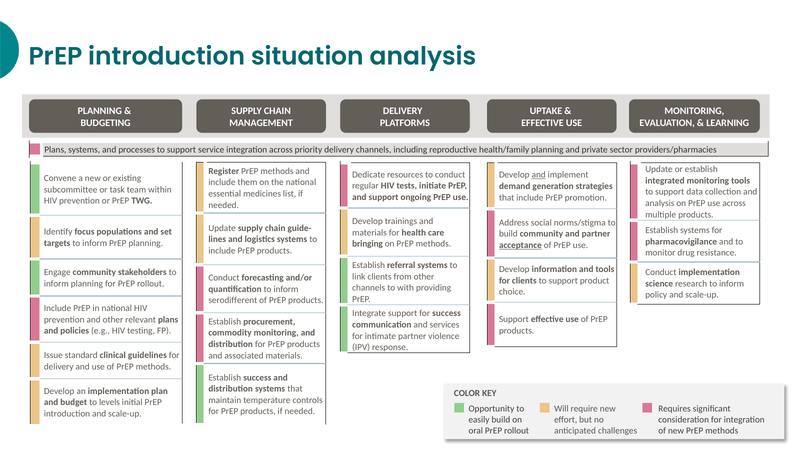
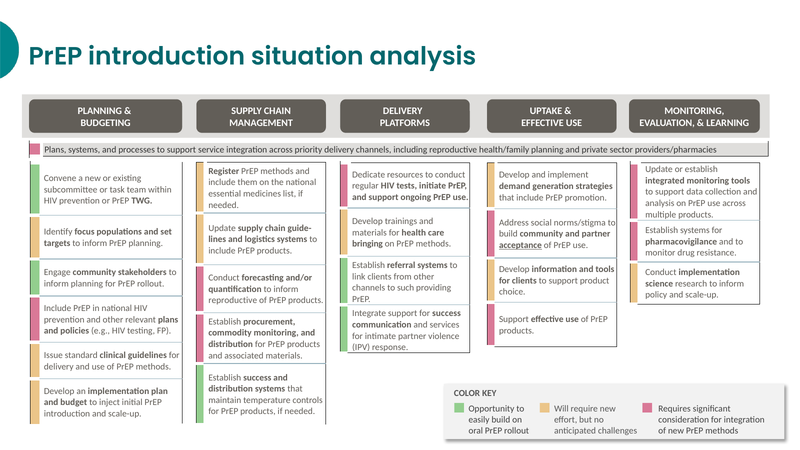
and underline: present -> none (539, 175)
with: with -> such (406, 288)
serodifferent: serodifferent -> reproductive (233, 300)
levels: levels -> inject (110, 402)
